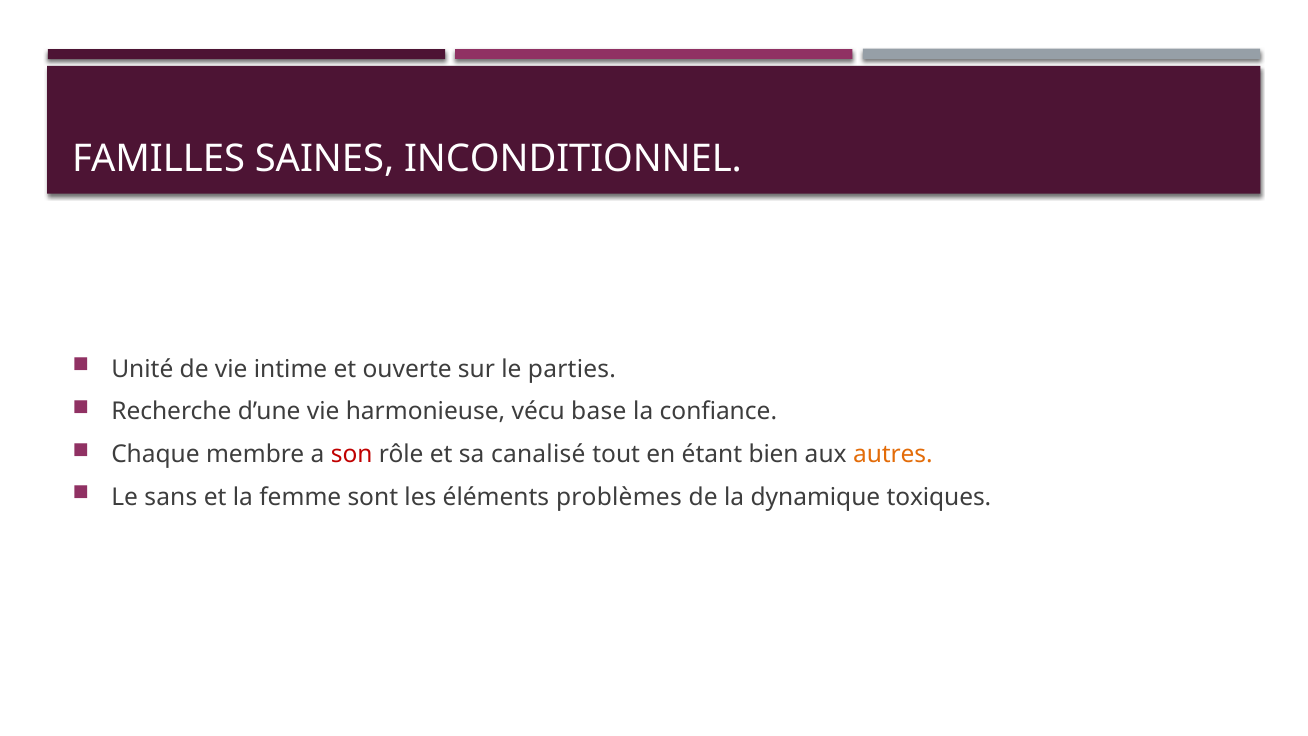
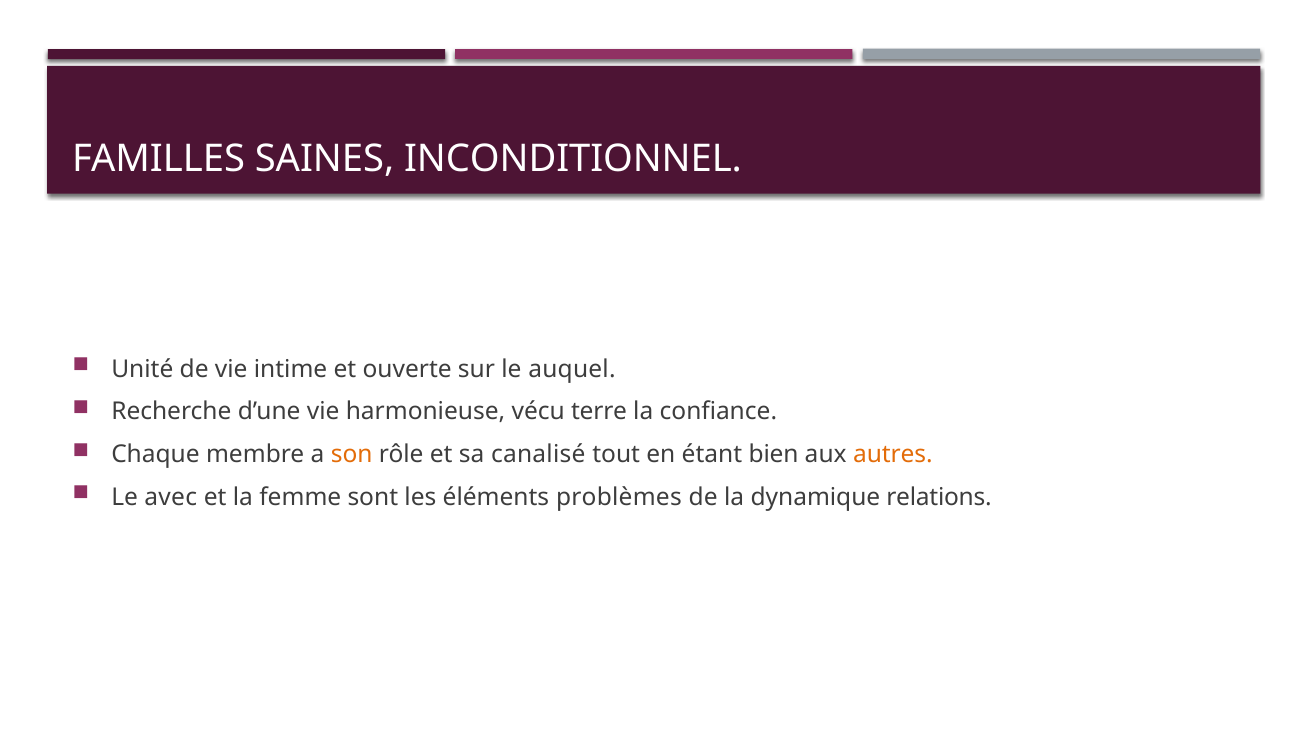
parties: parties -> auquel (572, 369)
base: base -> terre (599, 412)
son colour: red -> orange (352, 454)
sans: sans -> avec (171, 497)
toxiques: toxiques -> relations (939, 497)
